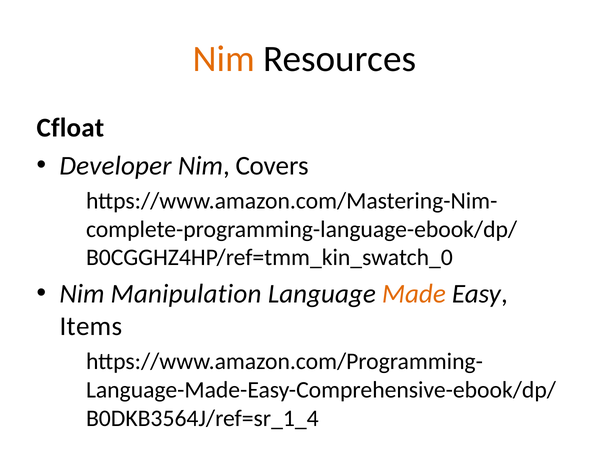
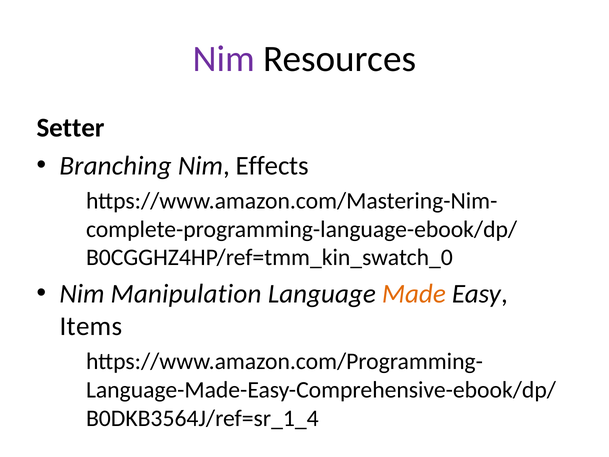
Nim colour: orange -> purple (224, 59)
Cfloat: Cfloat -> Setter (70, 128)
Developer: Developer -> Branching (115, 166)
Covers: Covers -> Effects (272, 166)
